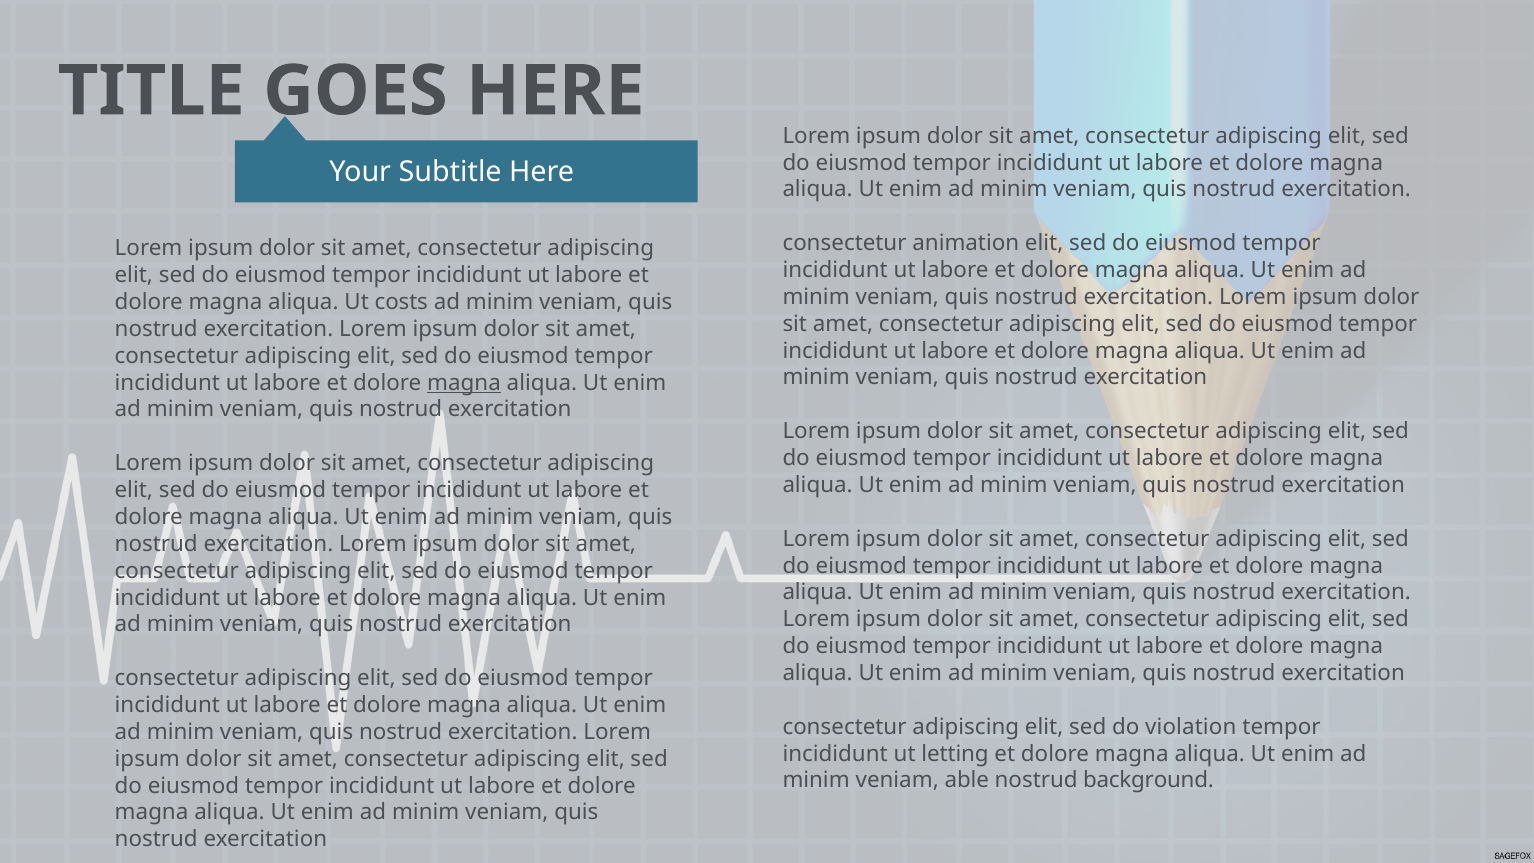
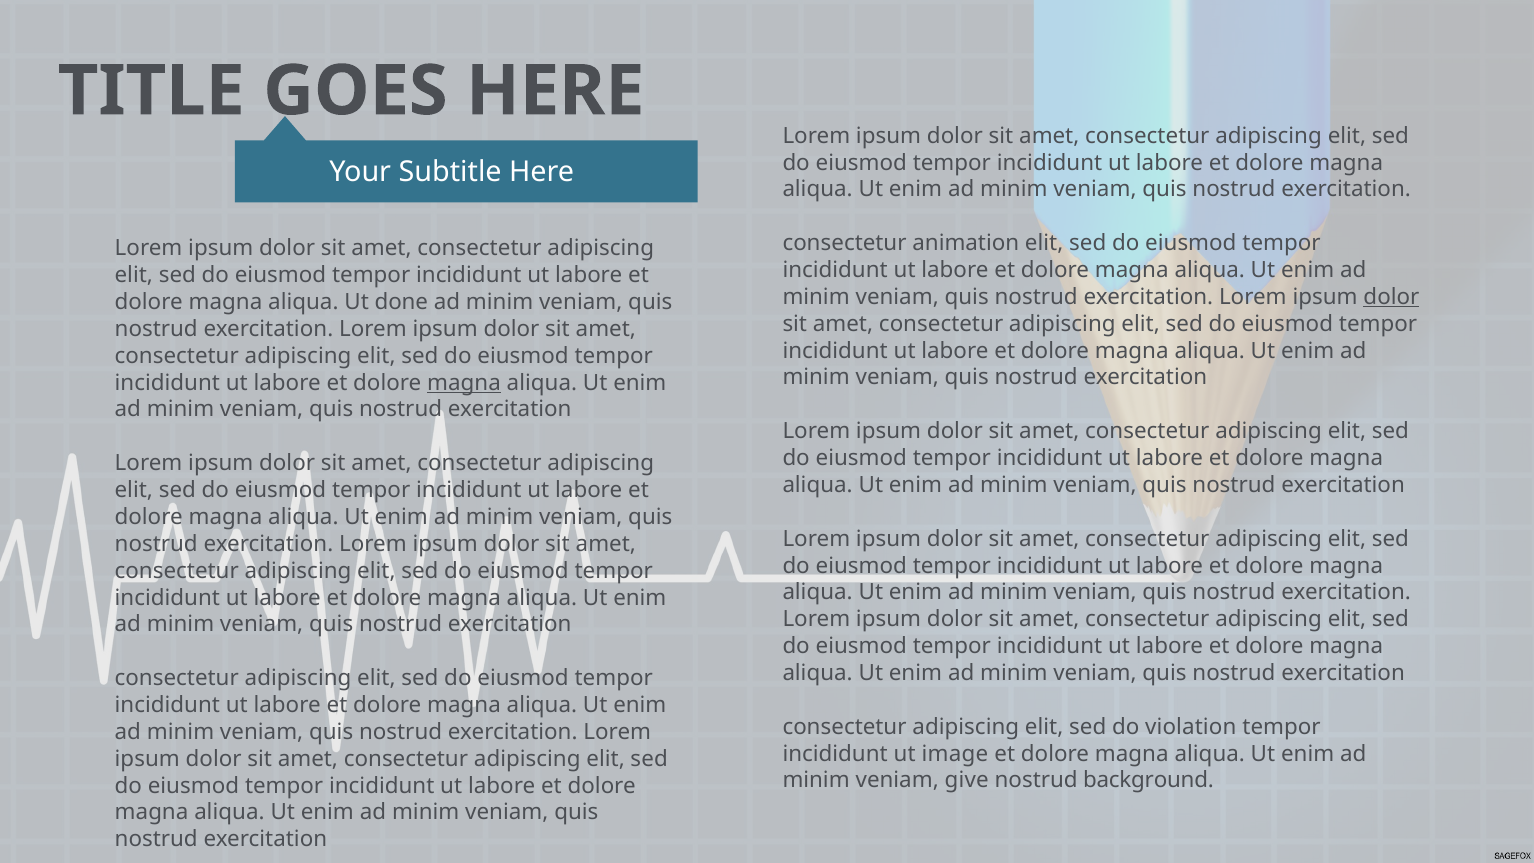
dolor underline: none -> present (1391, 297)
costs: costs -> done (401, 302)
letting: letting -> image (955, 754)
able: able -> give (967, 780)
